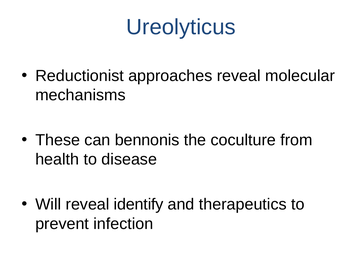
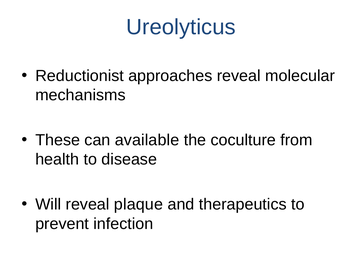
bennonis: bennonis -> available (147, 140)
identify: identify -> plaque (138, 205)
